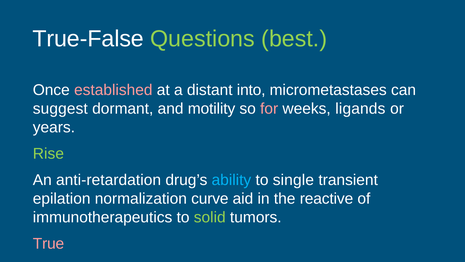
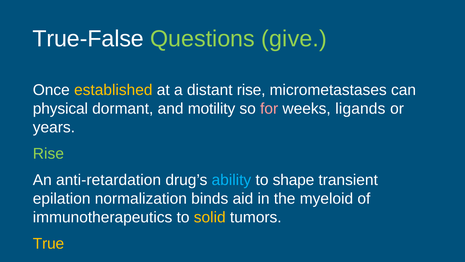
best: best -> give (294, 39)
established colour: pink -> yellow (113, 90)
distant into: into -> rise (251, 90)
suggest: suggest -> physical (60, 109)
single: single -> shape (294, 180)
curve: curve -> binds (210, 198)
reactive: reactive -> myeloid (326, 198)
solid colour: light green -> yellow (210, 217)
True colour: pink -> yellow (48, 243)
